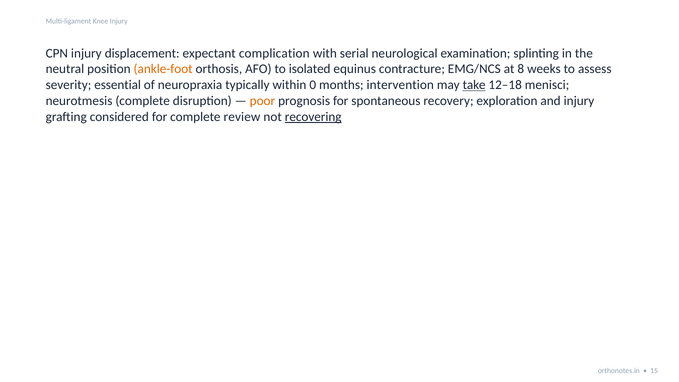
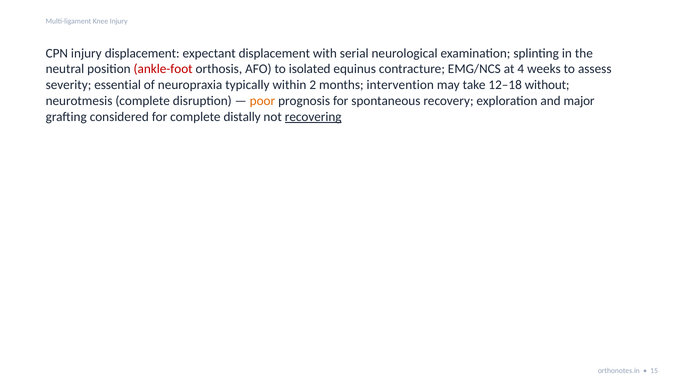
expectant complication: complication -> displacement (274, 53)
ankle-foot colour: orange -> red (163, 69)
8: 8 -> 4 (521, 69)
0: 0 -> 2 (313, 85)
take underline: present -> none (474, 85)
menisci: menisci -> without (547, 85)
and injury: injury -> major (579, 101)
review: review -> distally (242, 117)
